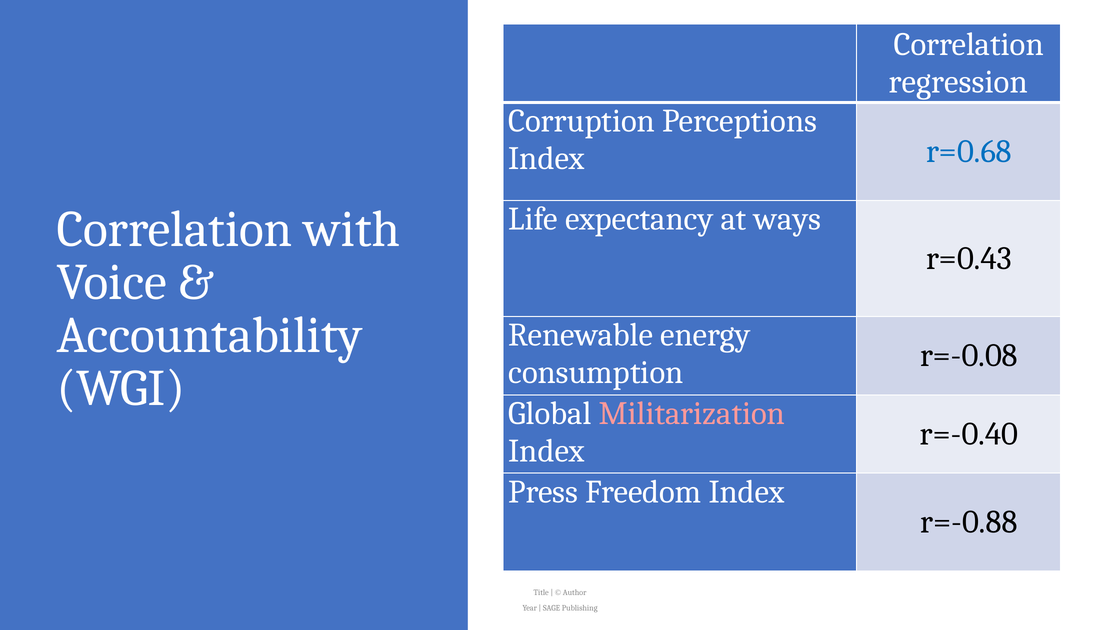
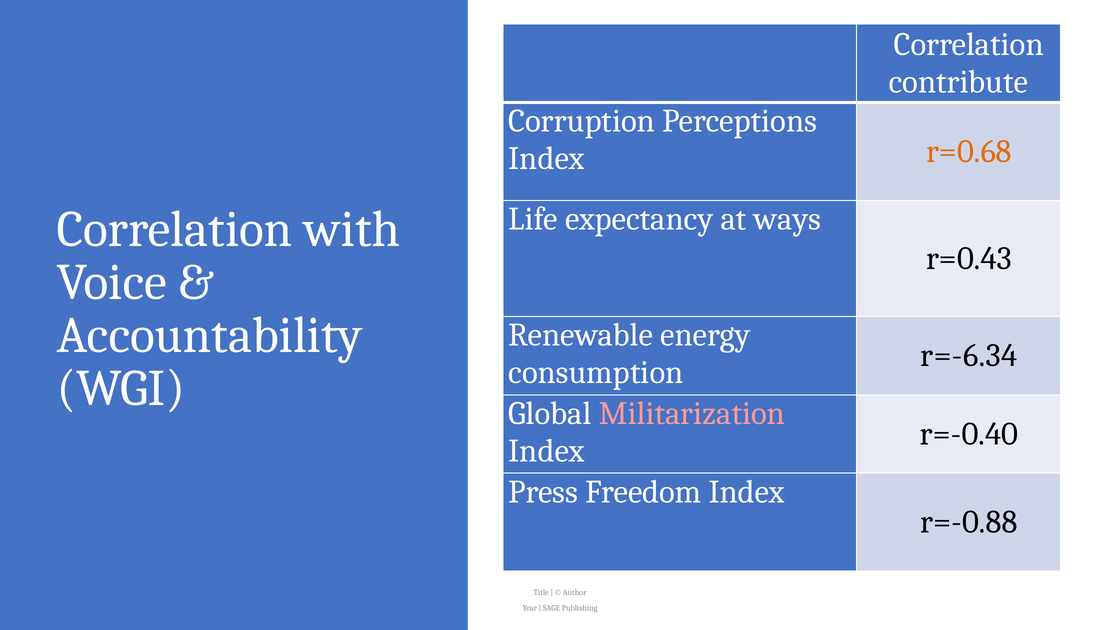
regression: regression -> contribute (958, 82)
r=0.68 colour: blue -> orange (969, 151)
r=-0.08: r=-0.08 -> r=-6.34 (969, 356)
